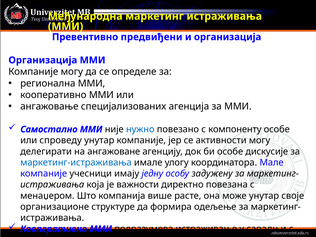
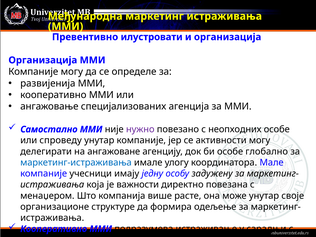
предвиђени: предвиђени -> илустровати (152, 37)
регионална: регионална -> развијенија (48, 83)
нужно colour: blue -> purple (140, 129)
компоненту: компоненту -> неопходних (235, 129)
дискусије: дискусије -> глобално (267, 151)
